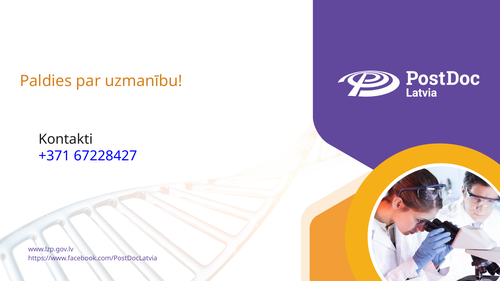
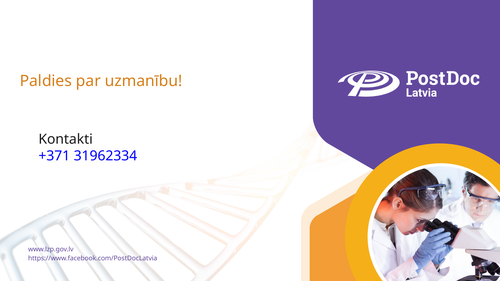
67228427: 67228427 -> 31962334 (105, 156)
